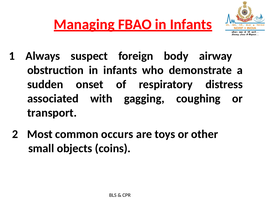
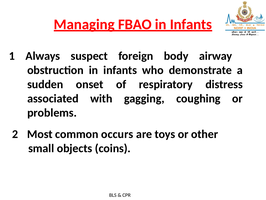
transport: transport -> problems (52, 113)
